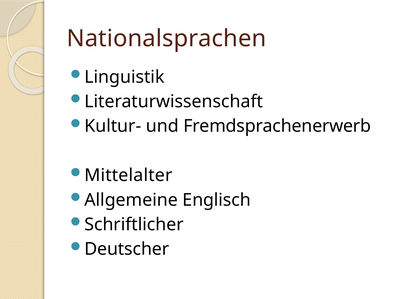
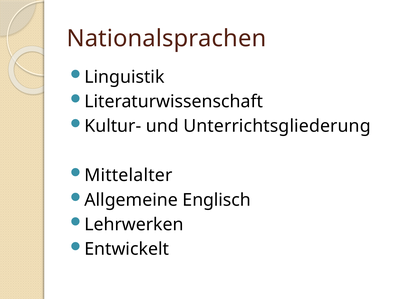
Fremdsprachenerwerb: Fremdsprachenerwerb -> Unterrichtsgliederung (277, 126)
Schriftlicher: Schriftlicher -> Lehrwerken (134, 225)
Deutscher: Deutscher -> Entwickelt (127, 249)
